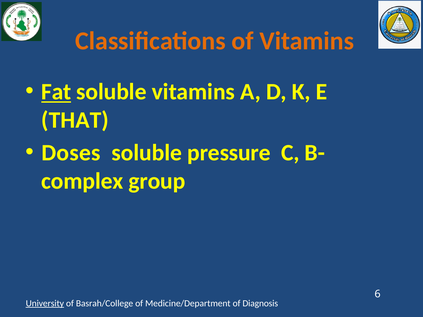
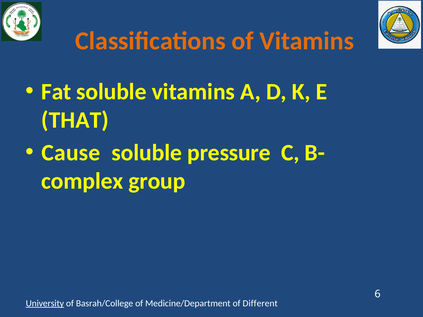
Fat underline: present -> none (56, 92)
Doses: Doses -> Cause (71, 153)
Diagnosis: Diagnosis -> Different (260, 304)
